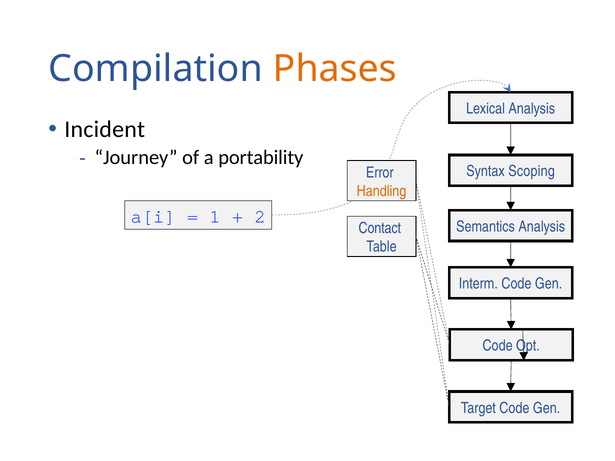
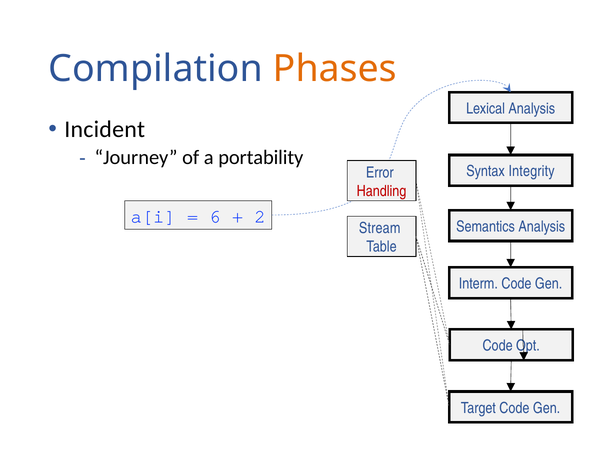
Scoping: Scoping -> Integrity (532, 172)
Handling colour: orange -> red (382, 191)
1: 1 -> 6 (215, 216)
Contact: Contact -> Stream (380, 228)
